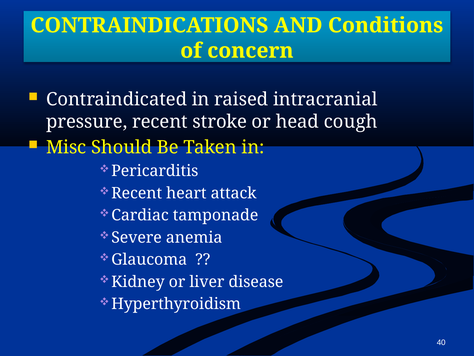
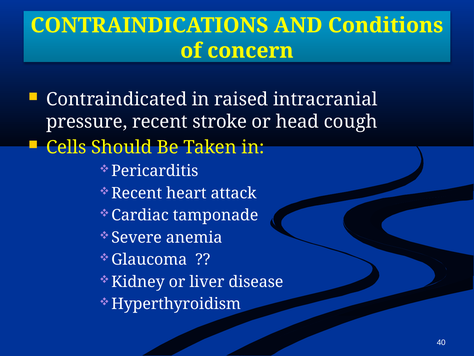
Misc: Misc -> Cells (66, 147)
